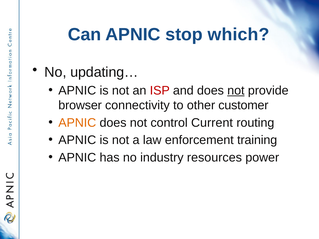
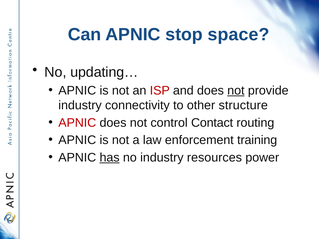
which: which -> space (239, 34)
browser: browser -> industry (80, 105)
customer: customer -> structure (243, 105)
APNIC colour: orange -> red (77, 123)
Current: Current -> Contact (212, 123)
has underline: none -> present (110, 158)
